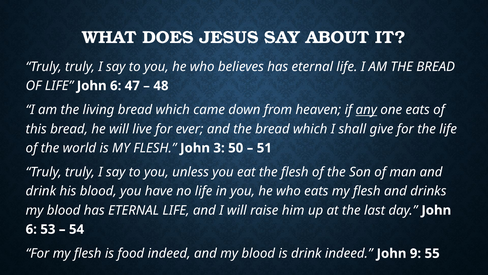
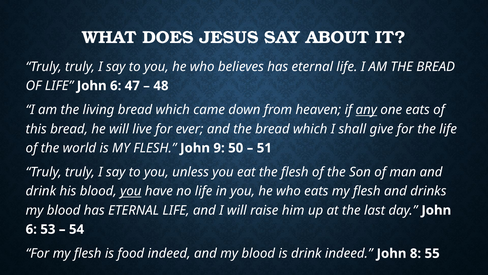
3: 3 -> 9 (219, 148)
you underline: none -> present (131, 191)
9: 9 -> 8 (415, 253)
